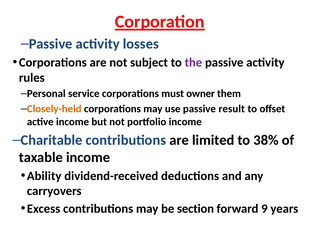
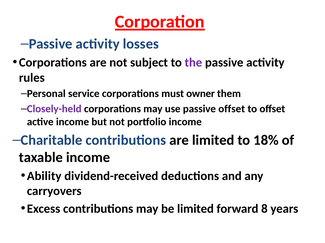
Closely-held colour: orange -> purple (54, 109)
passive result: result -> offset (232, 109)
38%: 38% -> 18% (266, 140)
be section: section -> limited (195, 209)
9: 9 -> 8 (264, 209)
